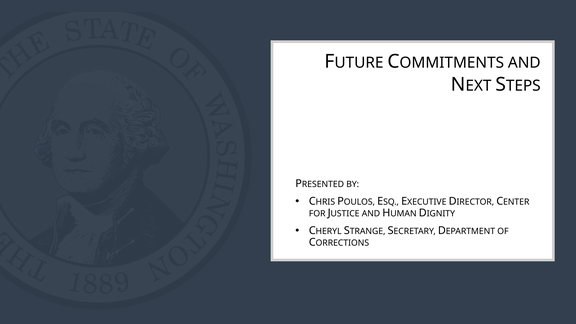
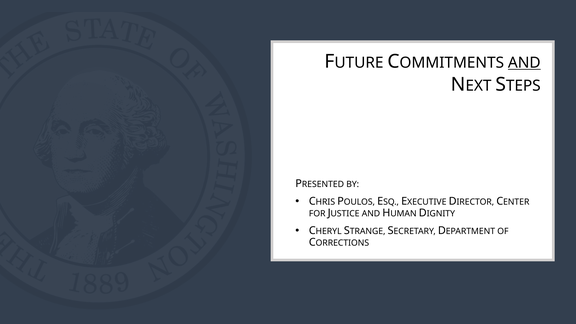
AND underline: none -> present (524, 63)
